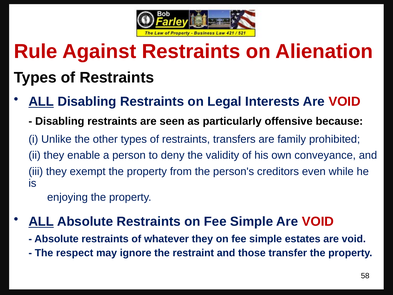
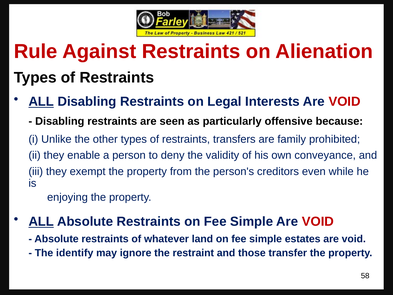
whatever they: they -> land (202, 239)
respect: respect -> identify (75, 253)
